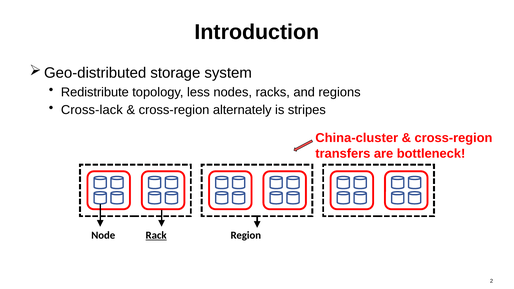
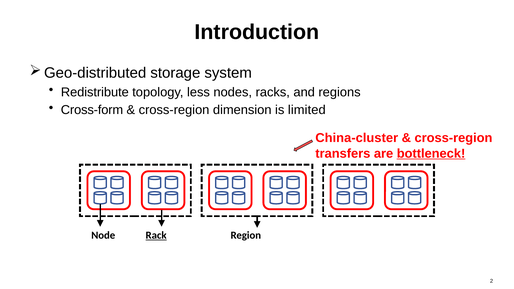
Cross-lack: Cross-lack -> Cross-form (92, 110)
alternately: alternately -> dimension (242, 110)
stripes: stripes -> limited (307, 110)
bottleneck underline: none -> present (431, 154)
